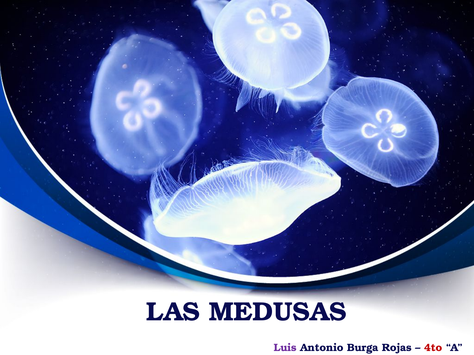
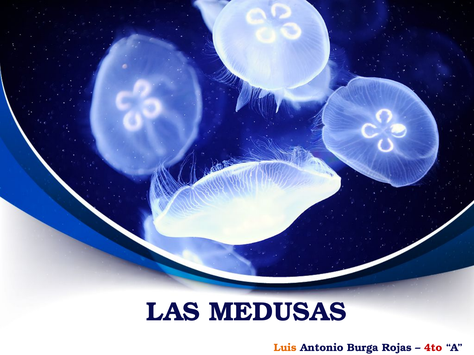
Luis colour: purple -> orange (285, 348)
